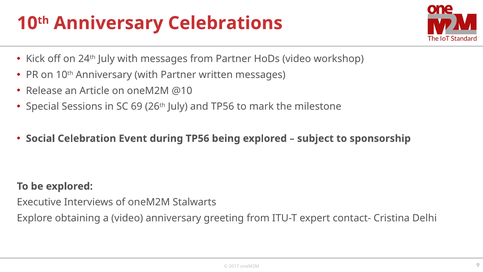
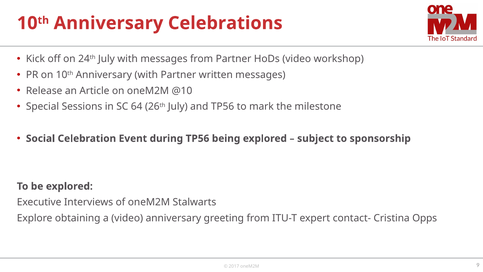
69: 69 -> 64 (137, 107)
Delhi: Delhi -> Opps (425, 218)
